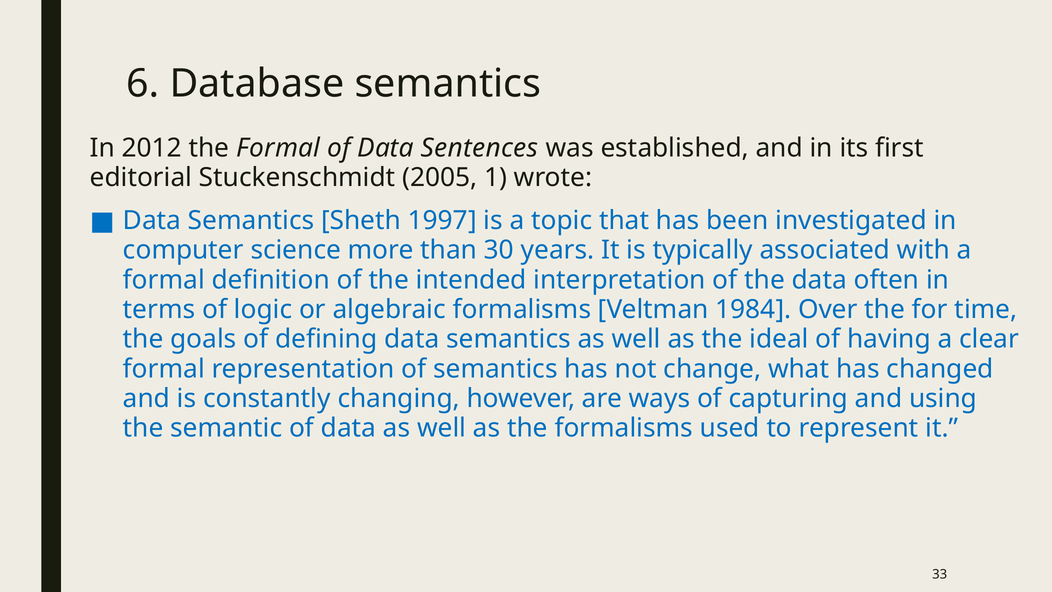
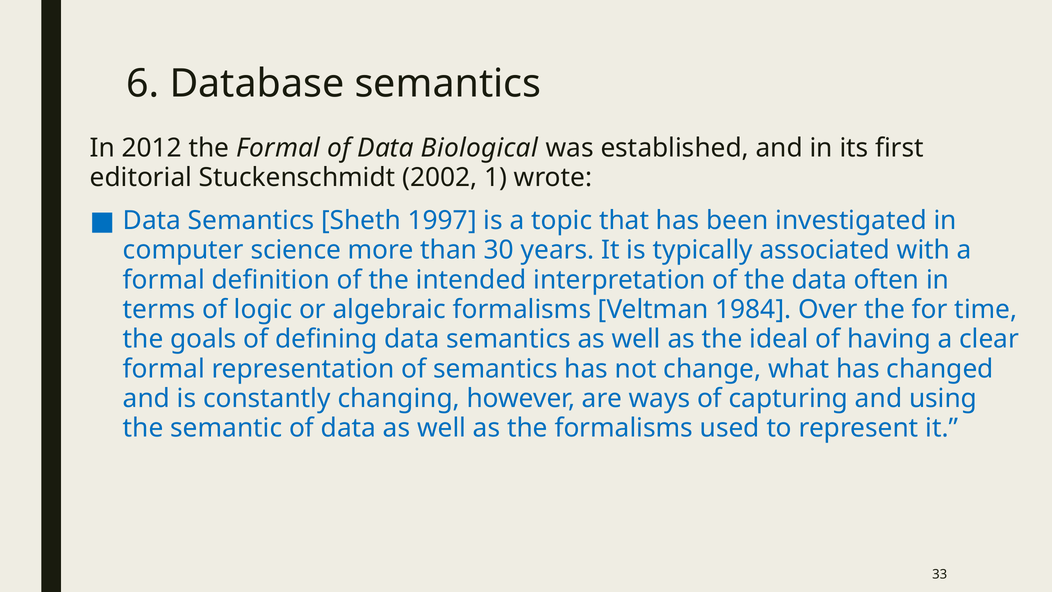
Sentences: Sentences -> Biological (479, 148)
2005: 2005 -> 2002 (440, 178)
